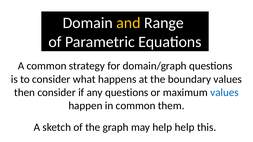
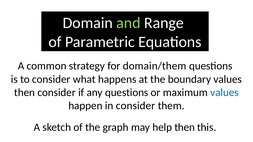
and colour: yellow -> light green (128, 23)
domain/graph: domain/graph -> domain/them (155, 66)
in common: common -> consider (136, 106)
help help: help -> then (185, 128)
